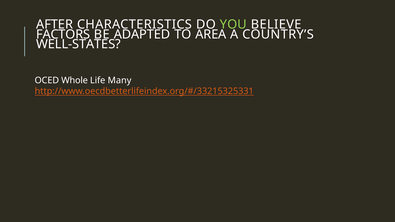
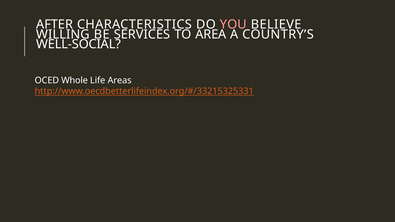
YOU colour: light green -> pink (233, 25)
FACTORS: FACTORS -> WILLING (63, 34)
ADAPTED: ADAPTED -> SERVICES (142, 34)
WELL-STATES: WELL-STATES -> WELL-SOCIAL (78, 44)
Many: Many -> Areas (120, 80)
